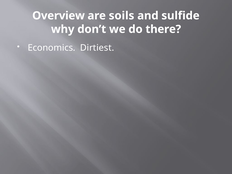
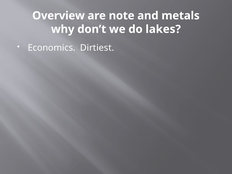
soils: soils -> note (122, 16)
sulfide: sulfide -> metals (181, 16)
there: there -> lakes (163, 29)
